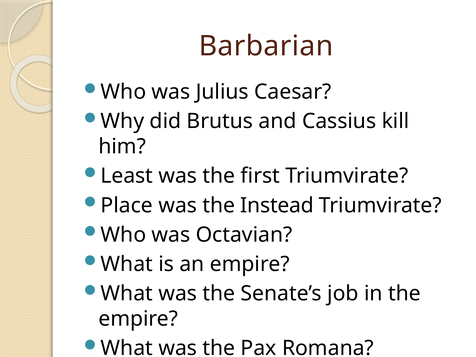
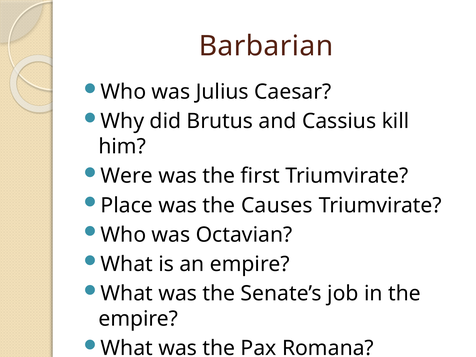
Least: Least -> Were (127, 176)
Instead: Instead -> Causes (277, 205)
